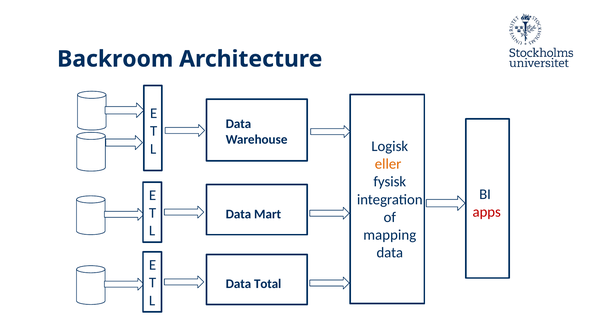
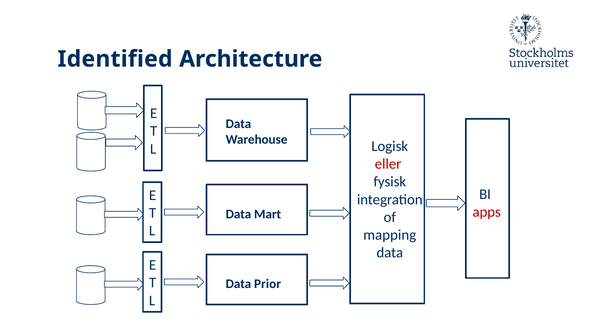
Backroom: Backroom -> Identified (115, 59)
eller colour: orange -> red (388, 164)
Total: Total -> Prior (268, 283)
